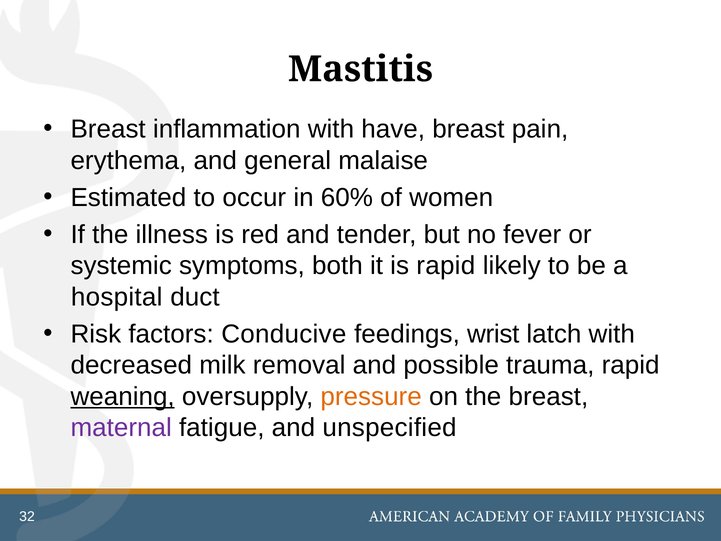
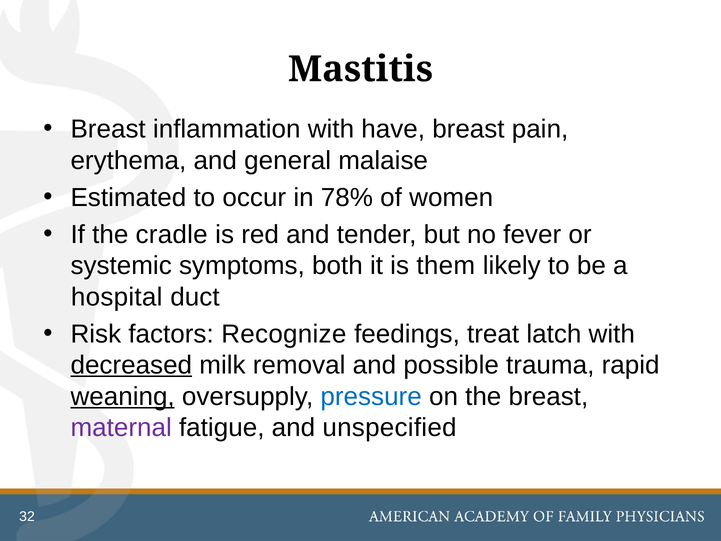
60%: 60% -> 78% (347, 197)
illness: illness -> cradle (172, 234)
is rapid: rapid -> them (446, 266)
Conducive: Conducive -> Recognize (284, 334)
wrist: wrist -> treat (493, 334)
decreased underline: none -> present (131, 365)
pressure colour: orange -> blue (371, 396)
